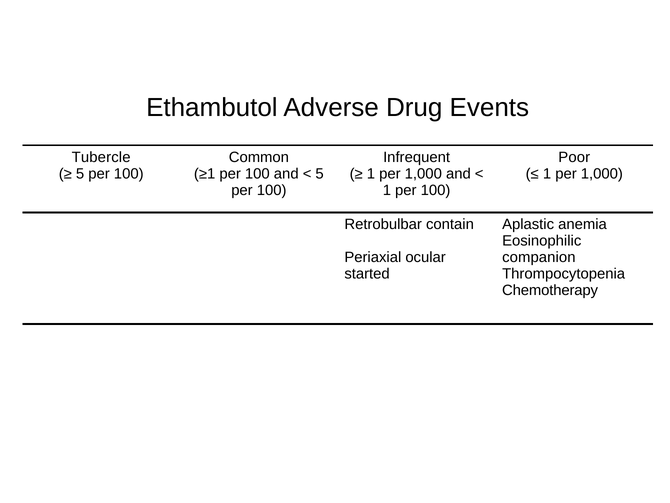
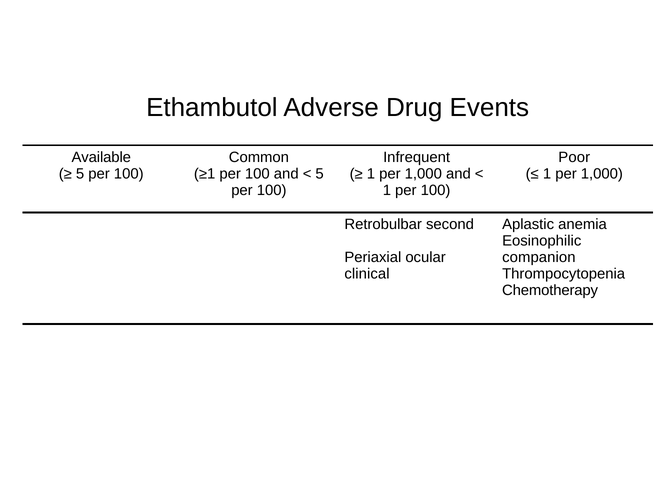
Tubercle: Tubercle -> Available (101, 157)
contain: contain -> second (450, 224)
started: started -> clinical (367, 274)
